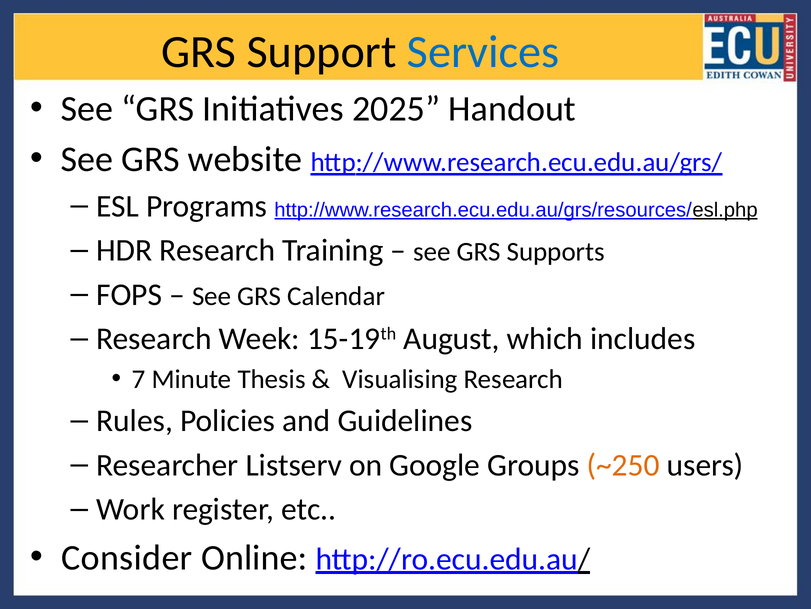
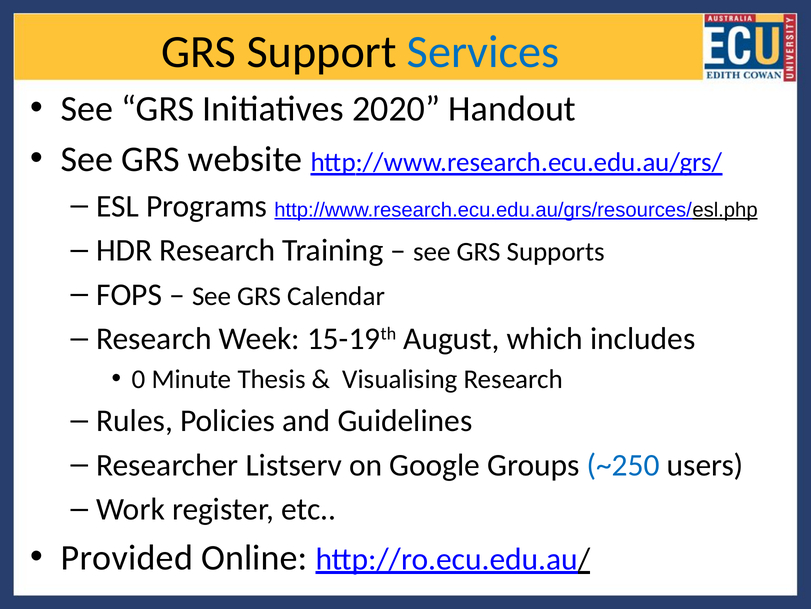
2025: 2025 -> 2020 (396, 109)
7: 7 -> 0 (139, 379)
~250 colour: orange -> blue (623, 465)
Consider: Consider -> Provided (127, 557)
